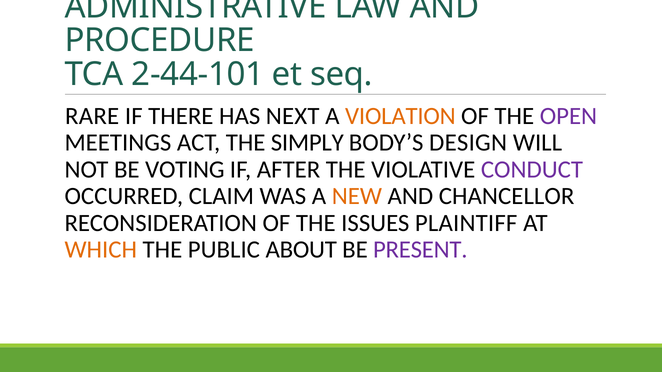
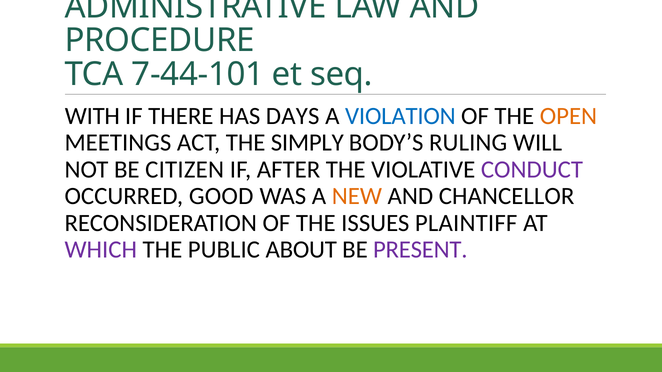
2-44-101: 2-44-101 -> 7-44-101 (198, 74)
RARE: RARE -> WITH (92, 116)
NEXT: NEXT -> DAYS (293, 116)
VIOLATION colour: orange -> blue (400, 116)
OPEN colour: purple -> orange (568, 116)
DESIGN: DESIGN -> RULING (468, 143)
VOTING: VOTING -> CITIZEN (185, 170)
CLAIM: CLAIM -> GOOD (221, 196)
WHICH colour: orange -> purple (101, 250)
